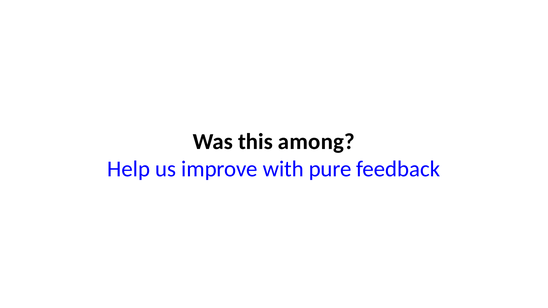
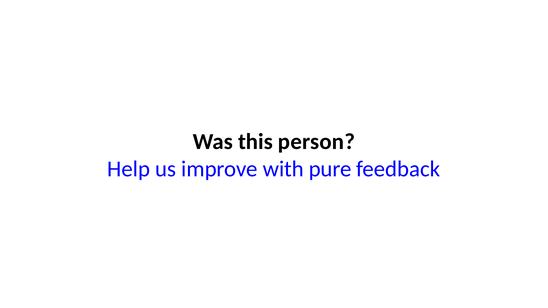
among: among -> person (316, 142)
